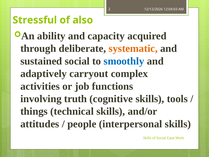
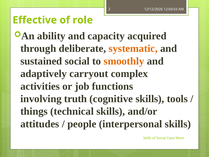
Stressful: Stressful -> Effective (35, 20)
also: also -> role (83, 20)
smoothly colour: blue -> orange (124, 61)
